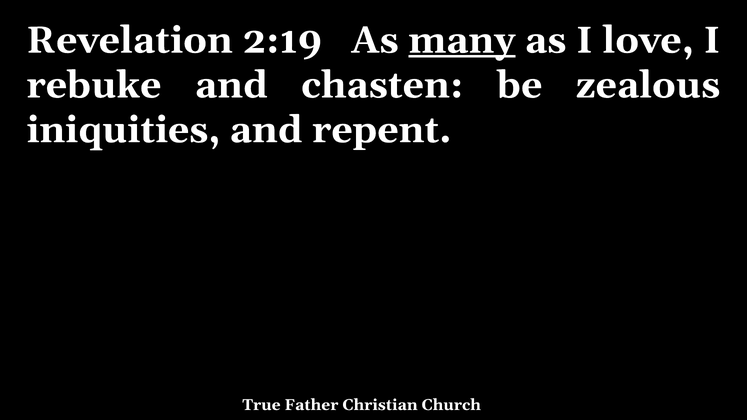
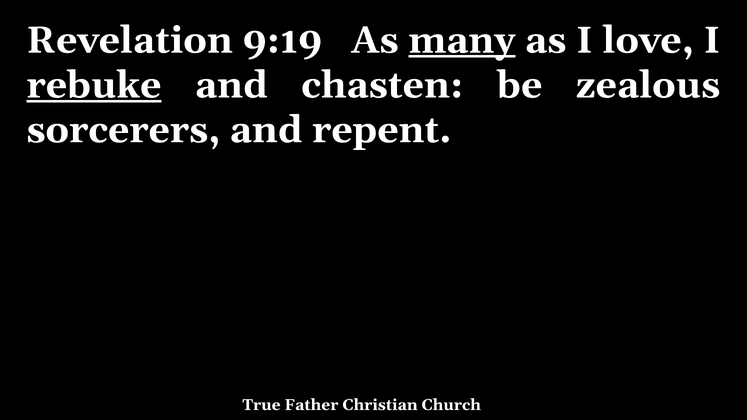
2:19: 2:19 -> 9:19 (282, 40)
rebuke underline: none -> present (94, 85)
iniquities: iniquities -> sorcerers (123, 130)
